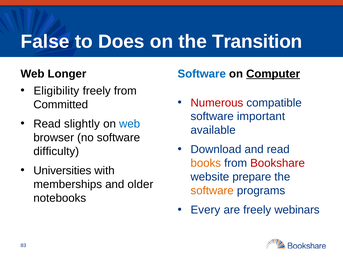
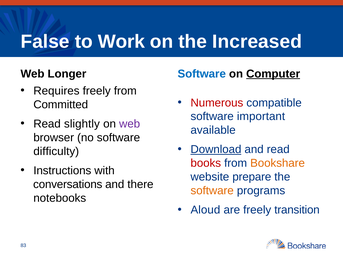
Does: Does -> Work (121, 42)
Transition: Transition -> Increased (257, 42)
Eligibility: Eligibility -> Requires (56, 91)
web colour: blue -> purple (130, 124)
Download underline: none -> present (216, 150)
books colour: orange -> red (206, 163)
Bookshare colour: red -> orange (278, 163)
Universities: Universities -> Instructions (62, 171)
memberships: memberships -> conversations (68, 184)
older: older -> there (140, 184)
Every: Every -> Aloud (205, 210)
webinars: webinars -> transition (297, 210)
